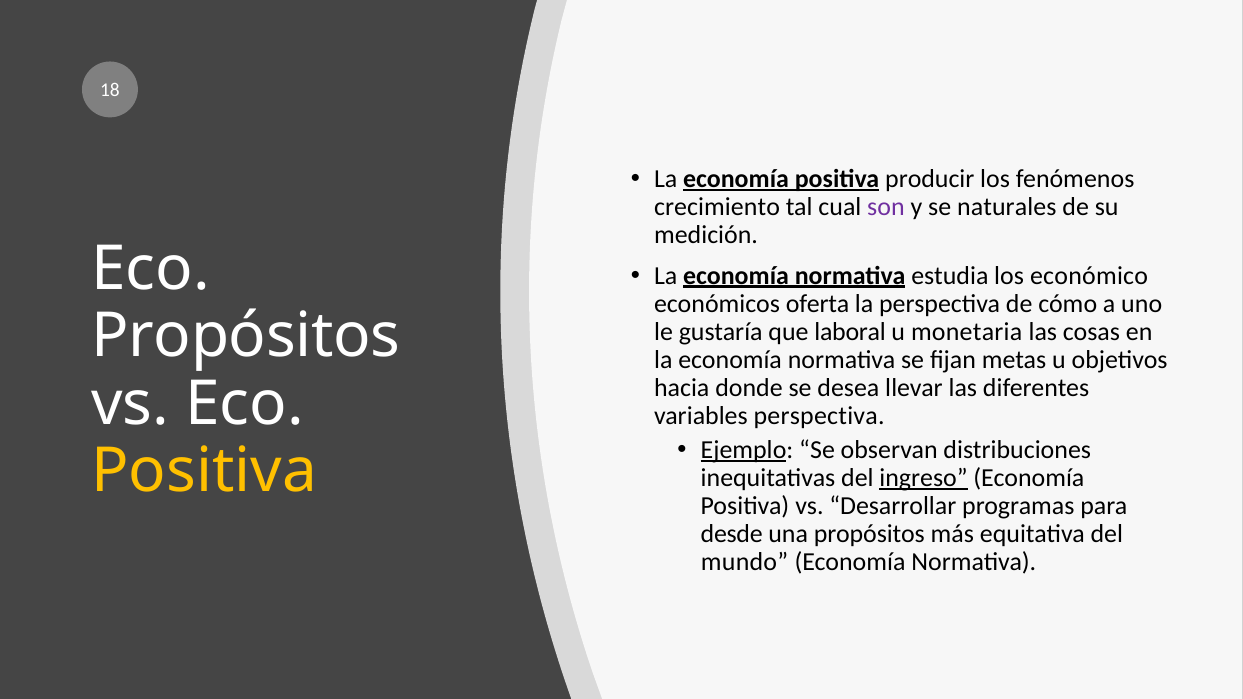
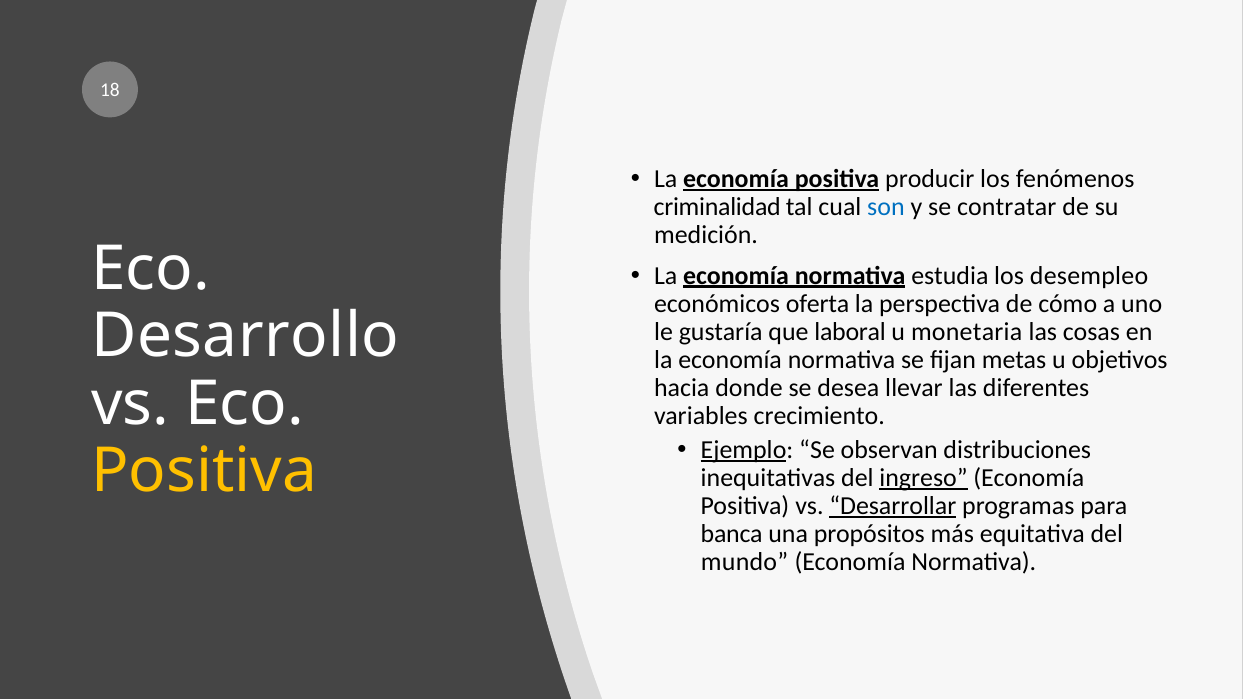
crecimiento: crecimiento -> criminalidad (717, 207)
son colour: purple -> blue (886, 207)
naturales: naturales -> contratar (1007, 207)
económico: económico -> desempleo (1089, 276)
Propósitos: Propósitos -> Desarrollo (245, 336)
variables perspectiva: perspectiva -> crecimiento (819, 416)
Desarrollar underline: none -> present (893, 506)
desde: desde -> banca (732, 534)
